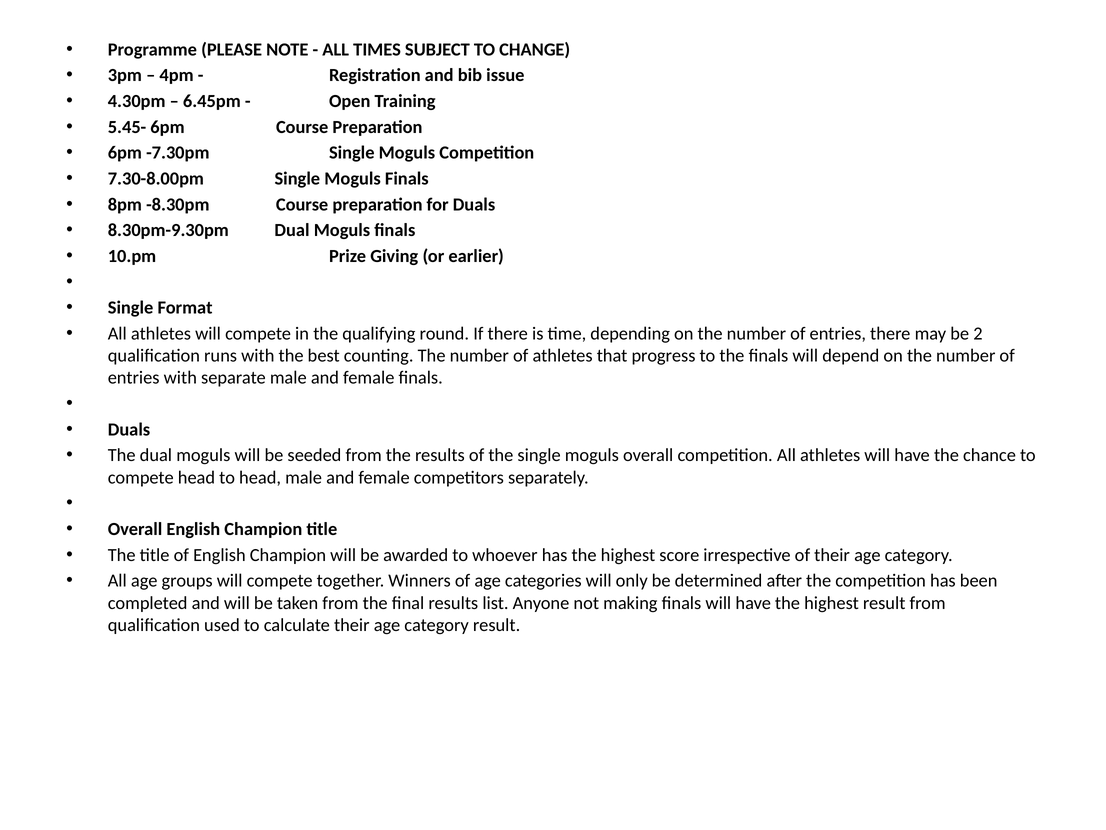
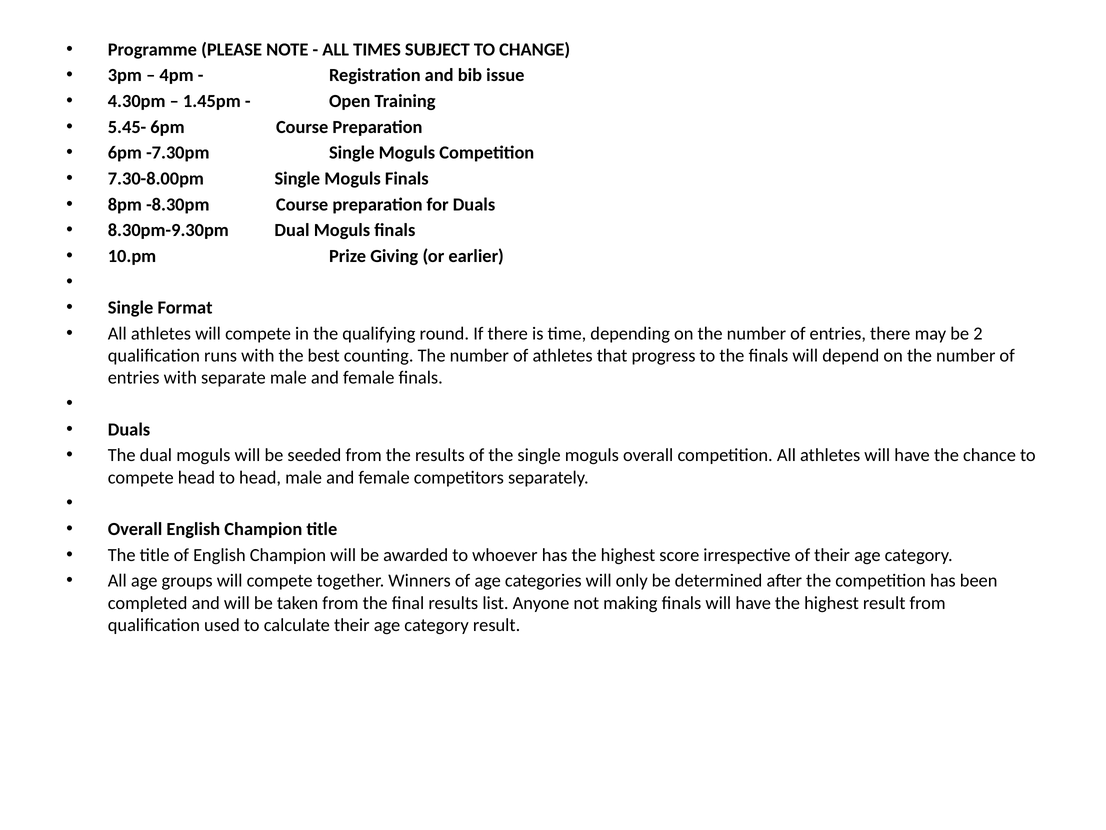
6.45pm: 6.45pm -> 1.45pm (212, 101)
